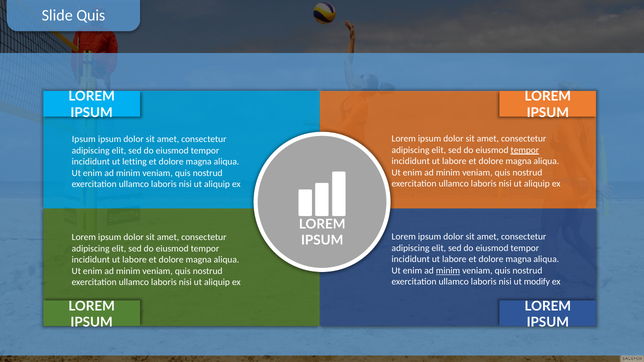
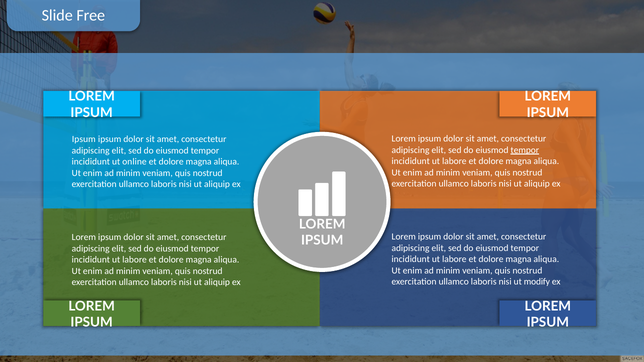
Slide Quis: Quis -> Free (91, 15)
letting: letting -> online (134, 162)
minim underline: present -> none (448, 271)
